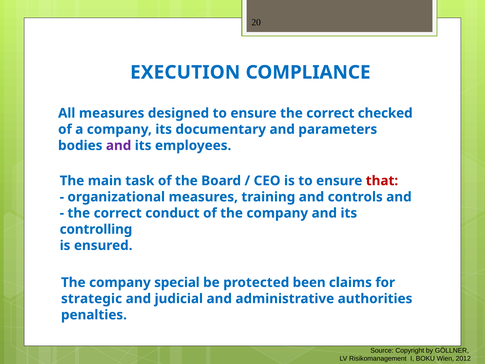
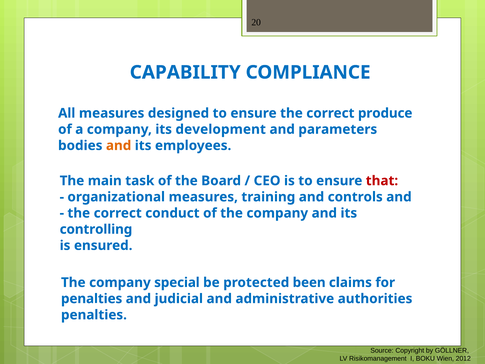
EXECUTION: EXECUTION -> CAPABILITY (185, 72)
checked: checked -> produce (385, 113)
documentary: documentary -> development (221, 129)
and colour: purple -> orange (119, 145)
strategic: strategic -> penalties (92, 299)
